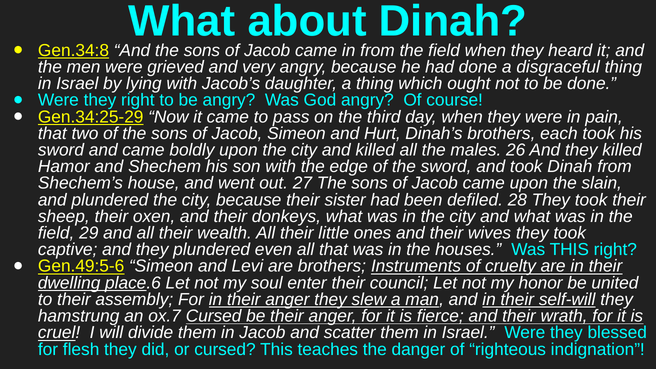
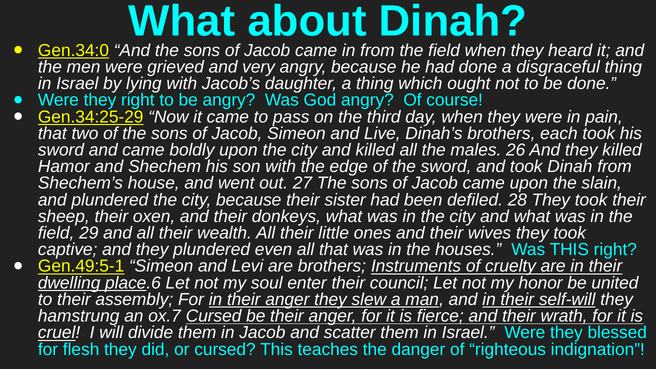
Gen.34:8: Gen.34:8 -> Gen.34:0 (73, 50)
Hurt: Hurt -> Live (382, 133)
Gen.49:5-6: Gen.49:5-6 -> Gen.49:5-1 (81, 266)
